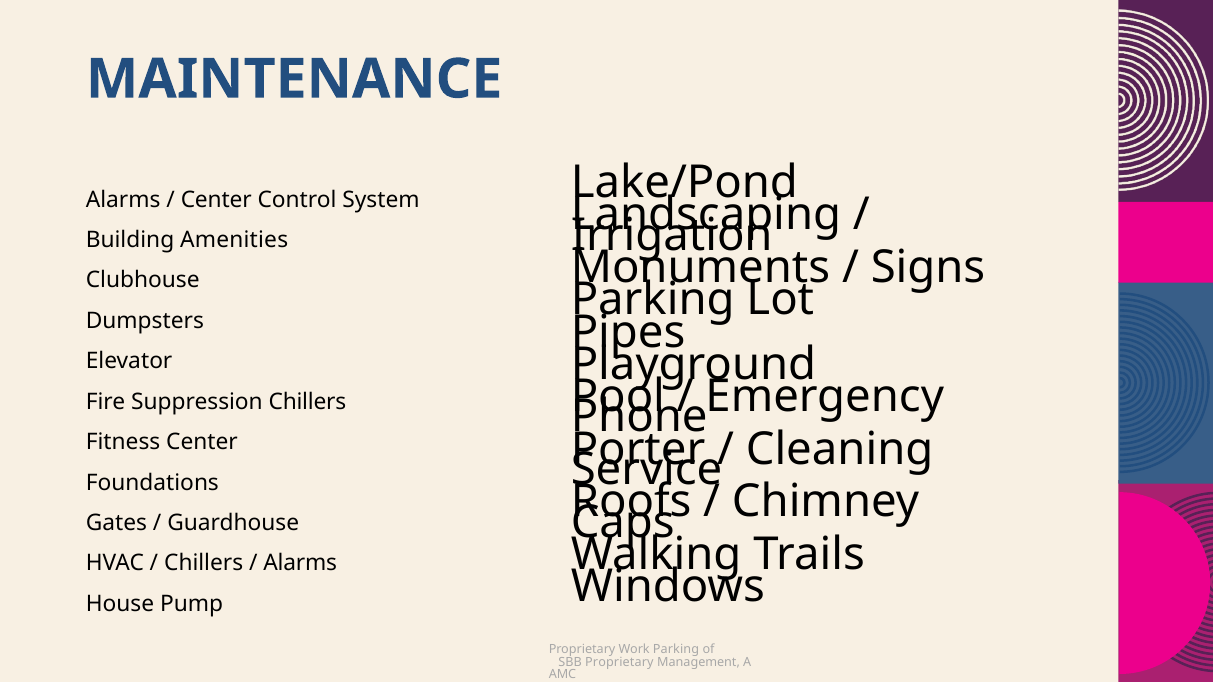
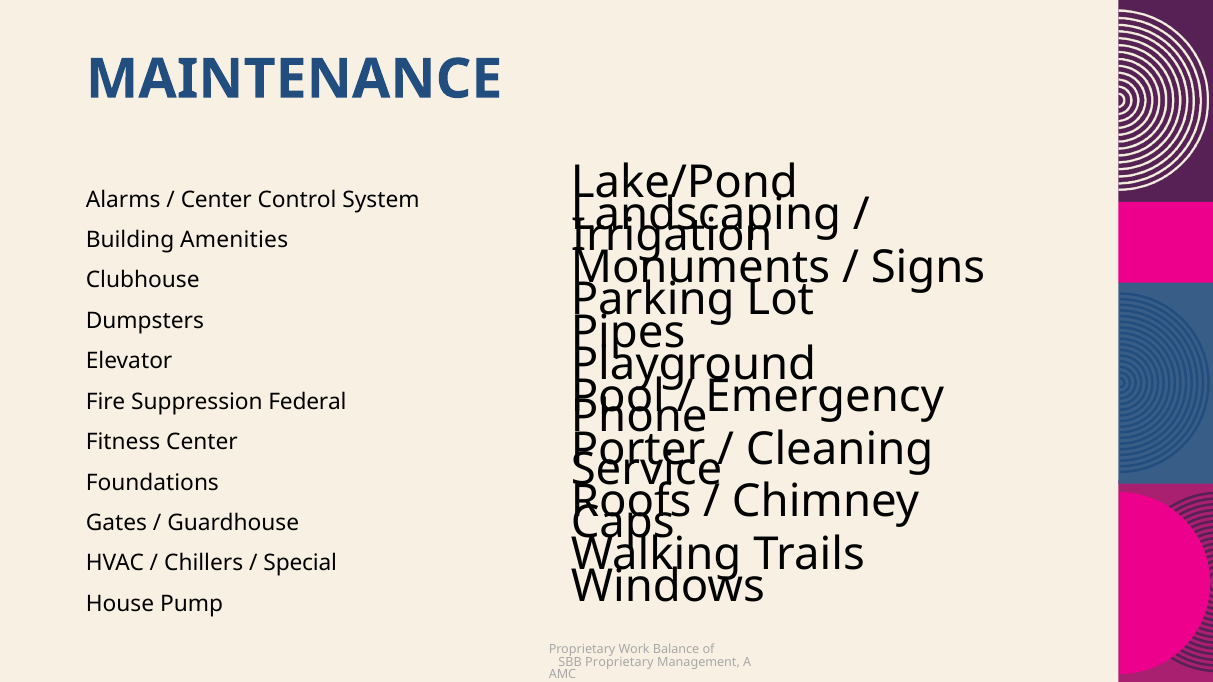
Suppression Chillers: Chillers -> Federal (307, 402)
Alarms: Alarms -> Special (300, 564)
Work Parking: Parking -> Balance (676, 650)
